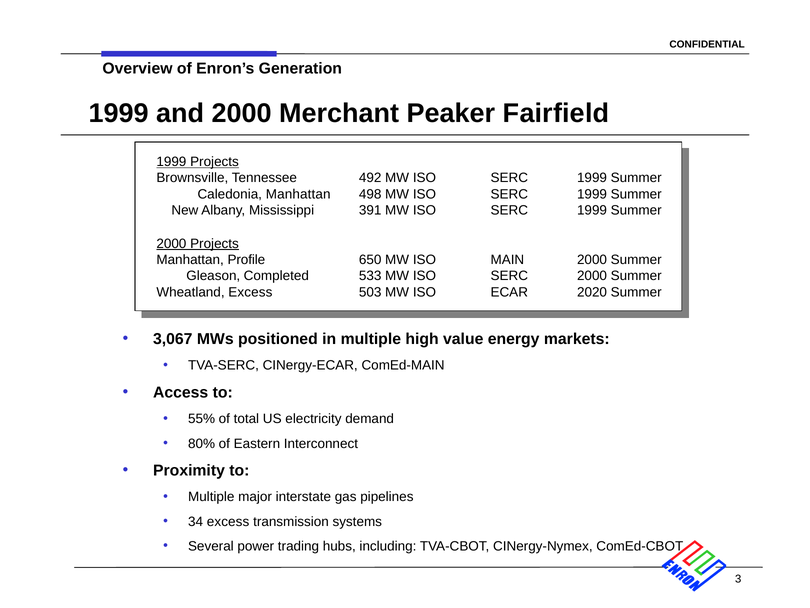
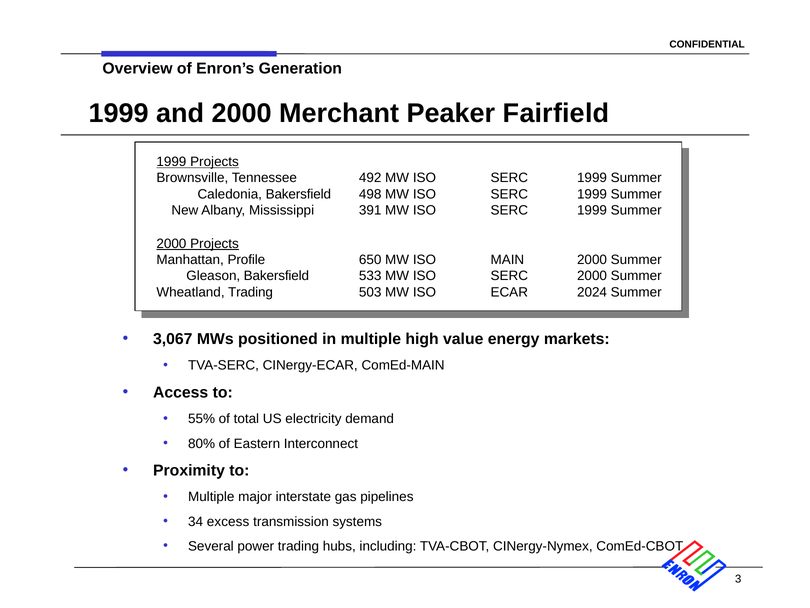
Caledonia Manhattan: Manhattan -> Bakersfield (298, 194)
Gleason Completed: Completed -> Bakersfield (276, 276)
Wheatland Excess: Excess -> Trading (251, 292)
2020: 2020 -> 2024 (592, 292)
